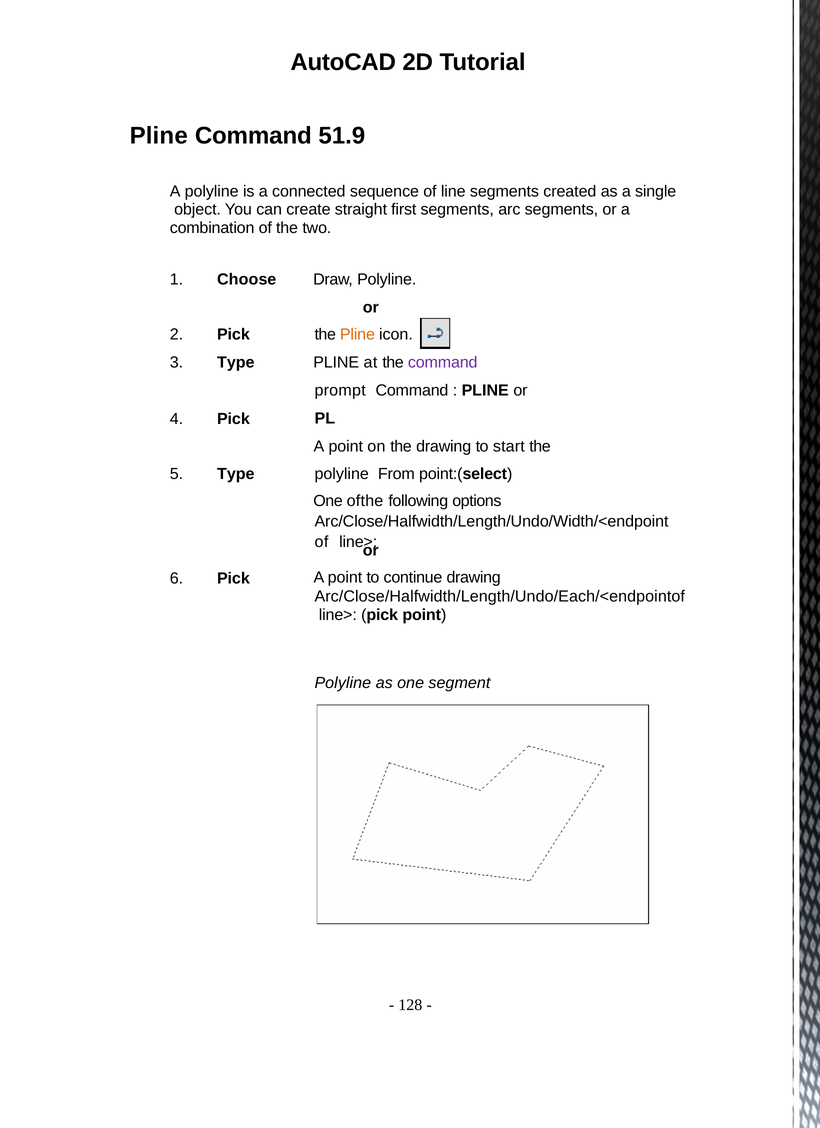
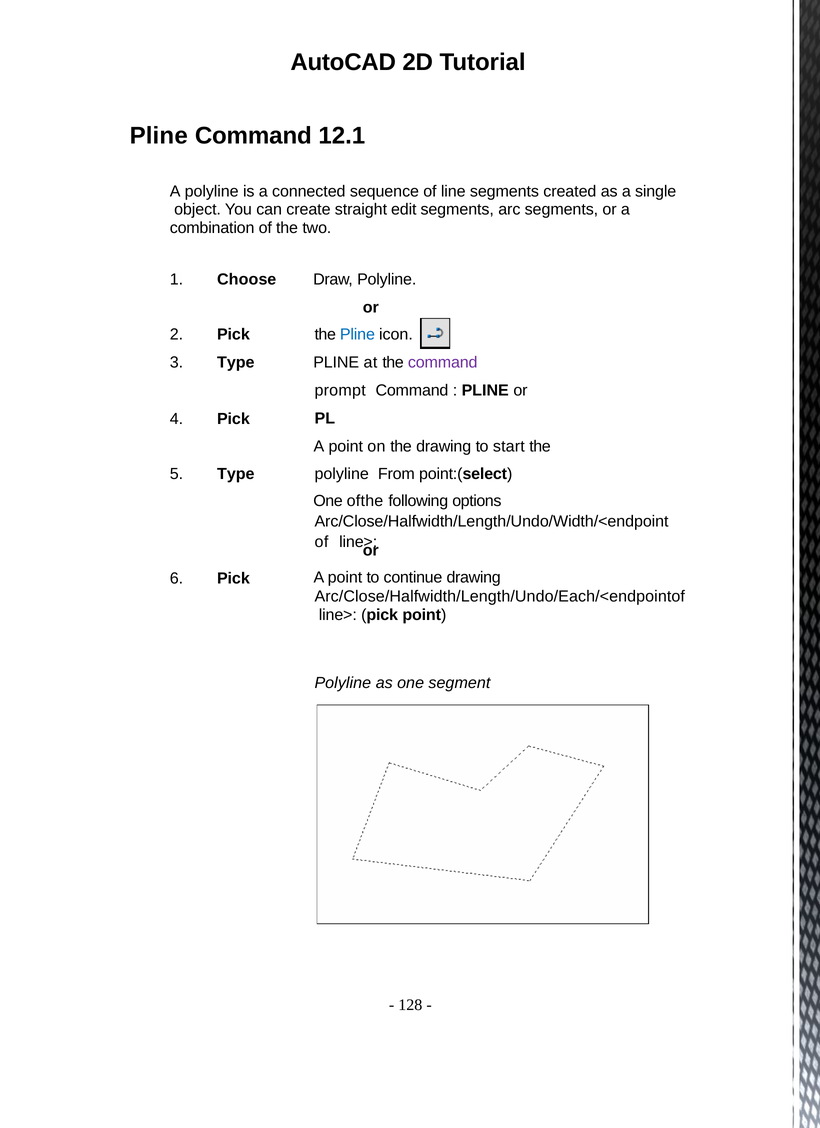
51.9: 51.9 -> 12.1 (342, 136)
first: first -> edit (404, 210)
Pline colour: orange -> blue (357, 334)
